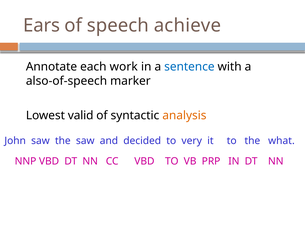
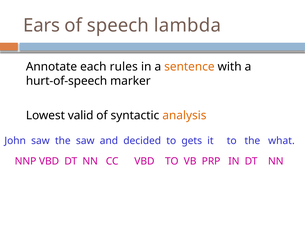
achieve: achieve -> lambda (187, 25)
work: work -> rules (124, 67)
sentence colour: blue -> orange (189, 67)
also-of-speech: also-of-speech -> hurt-of-speech (67, 81)
very: very -> gets (192, 141)
